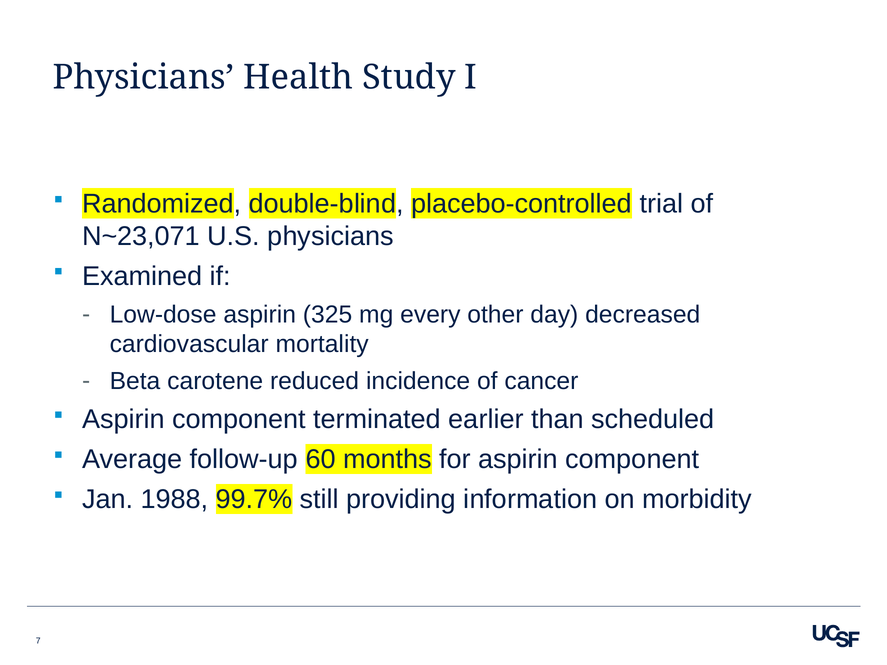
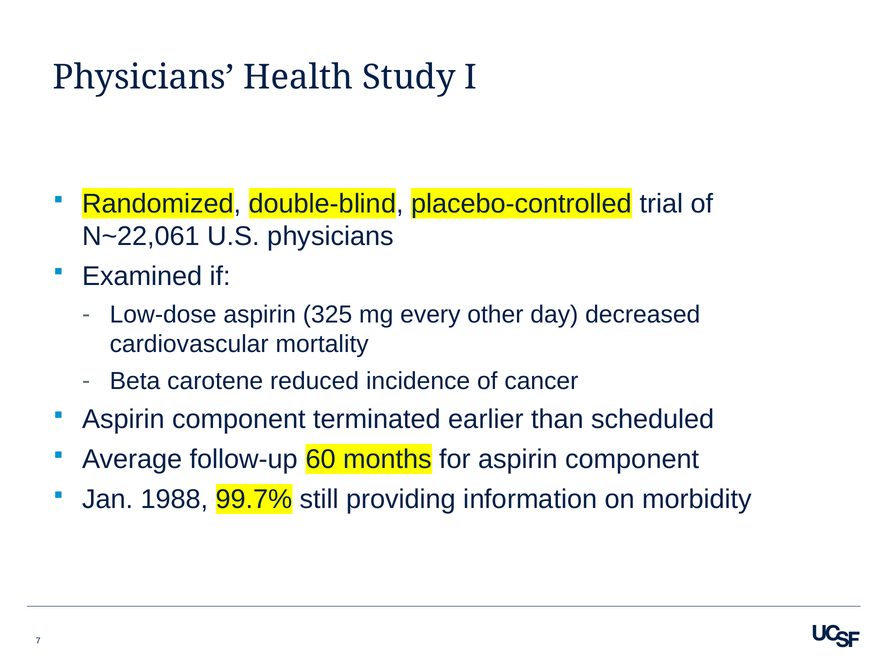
N~23,071: N~23,071 -> N~22,061 (141, 236)
